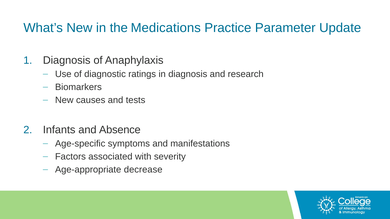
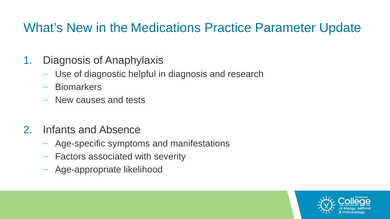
ratings: ratings -> helpful (142, 74)
decrease: decrease -> likelihood (143, 170)
